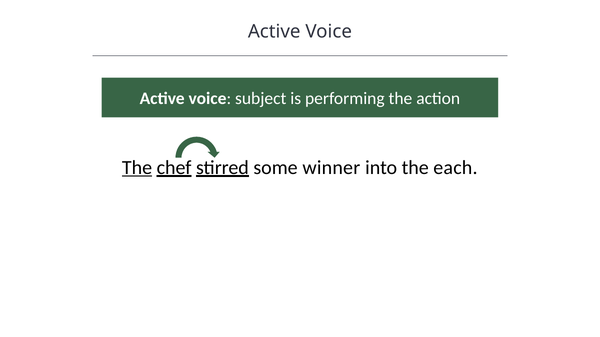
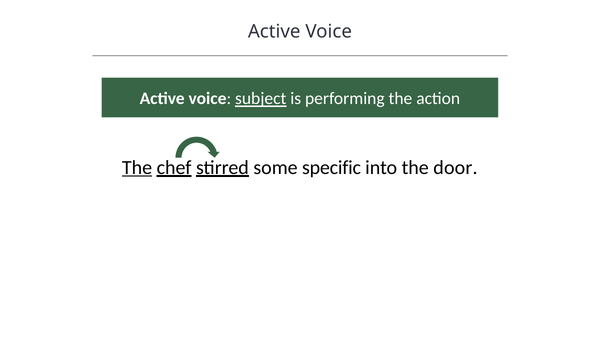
subject underline: none -> present (261, 99)
winner: winner -> specific (332, 168)
each: each -> door (455, 168)
